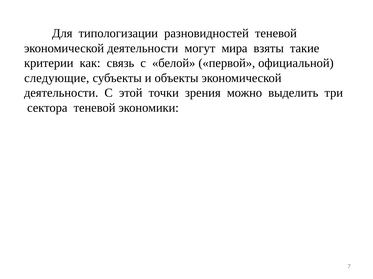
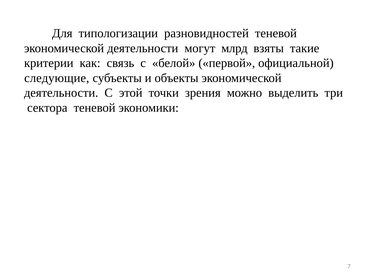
мира: мира -> млрд (234, 48)
